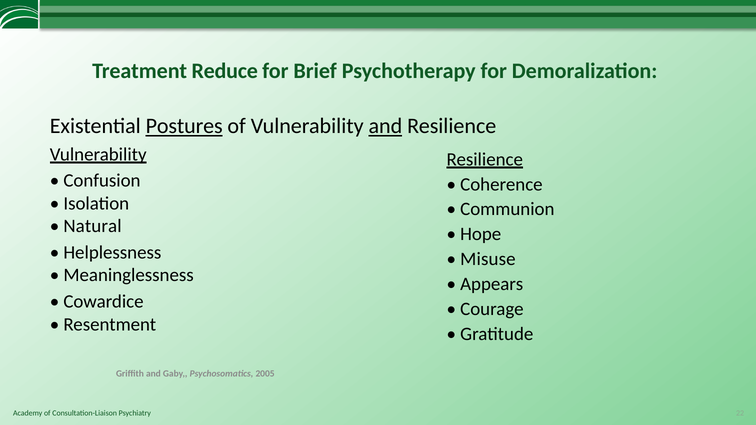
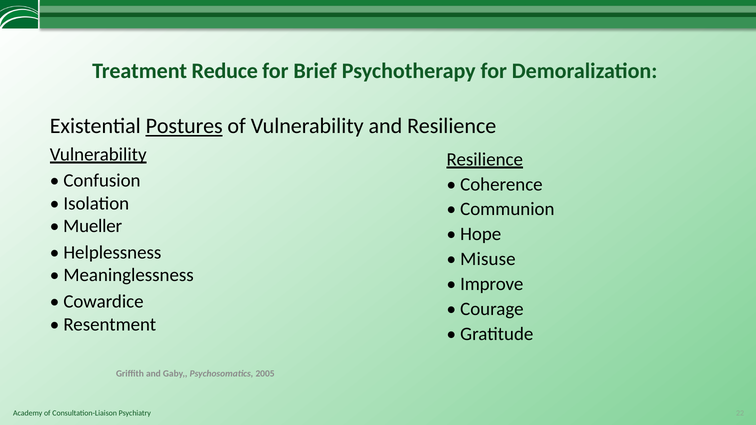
and underline: present -> none (385, 126)
Natural: Natural -> Mueller (93, 226)
Appears: Appears -> Improve (492, 284)
